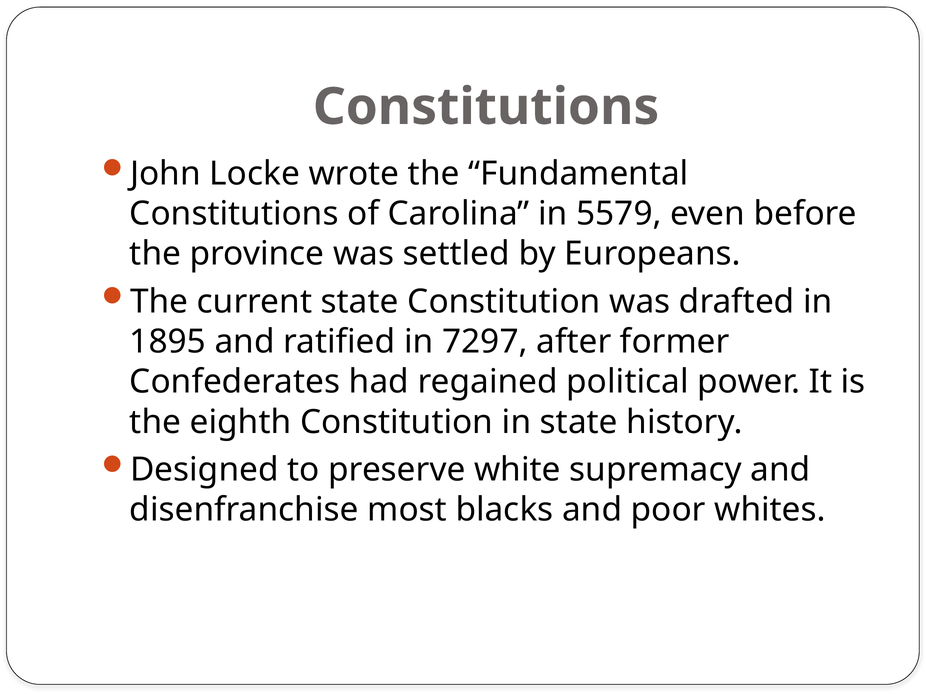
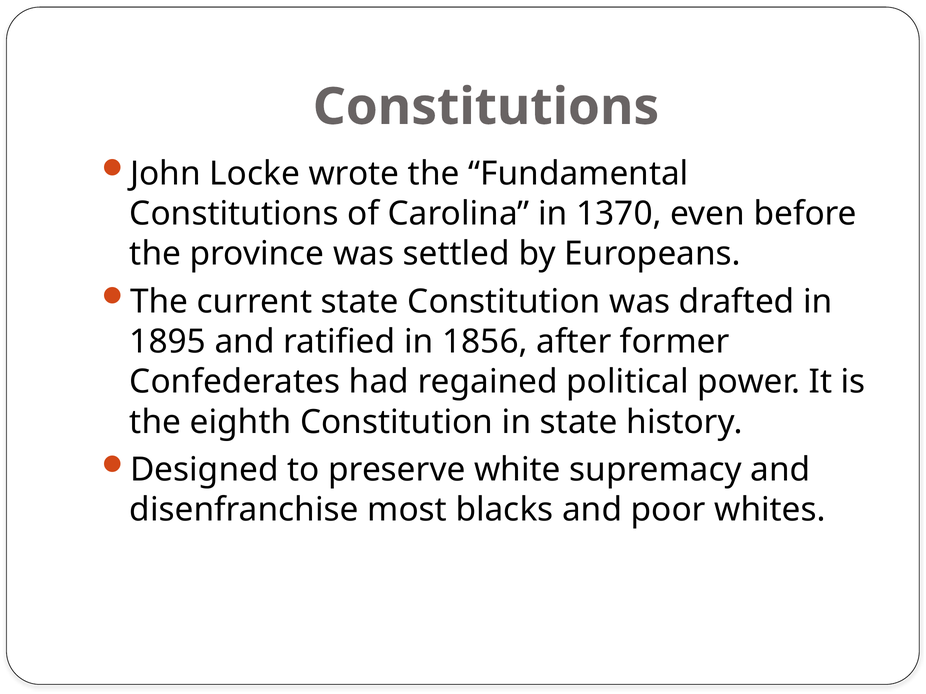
5579: 5579 -> 1370 (619, 214)
7297: 7297 -> 1856 (485, 342)
